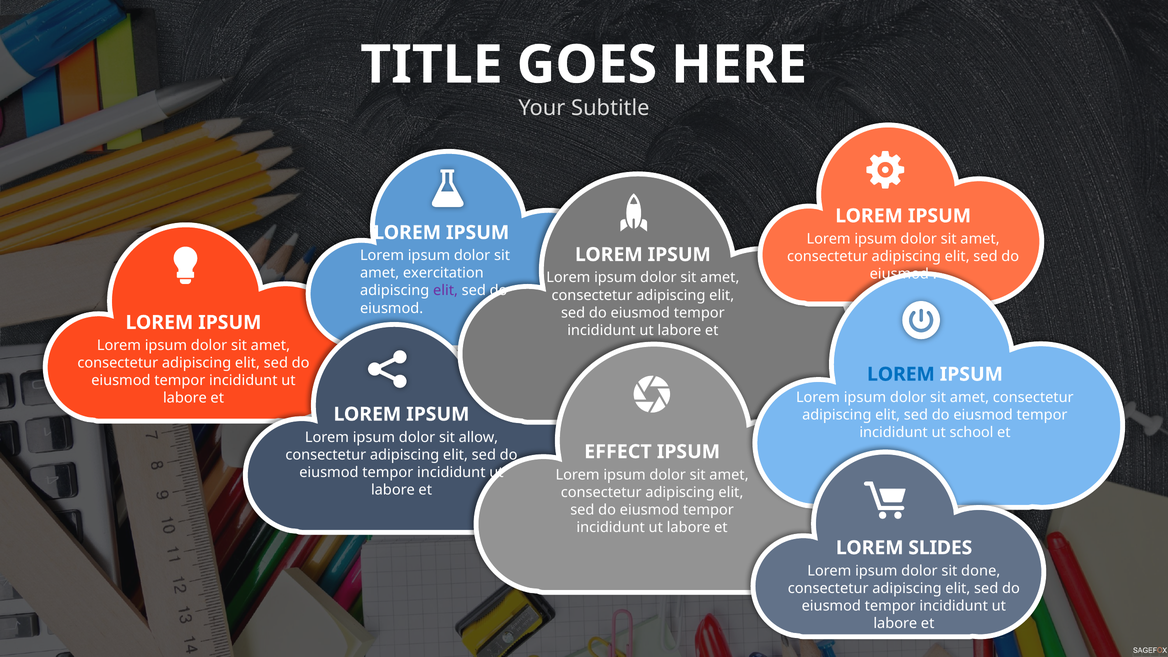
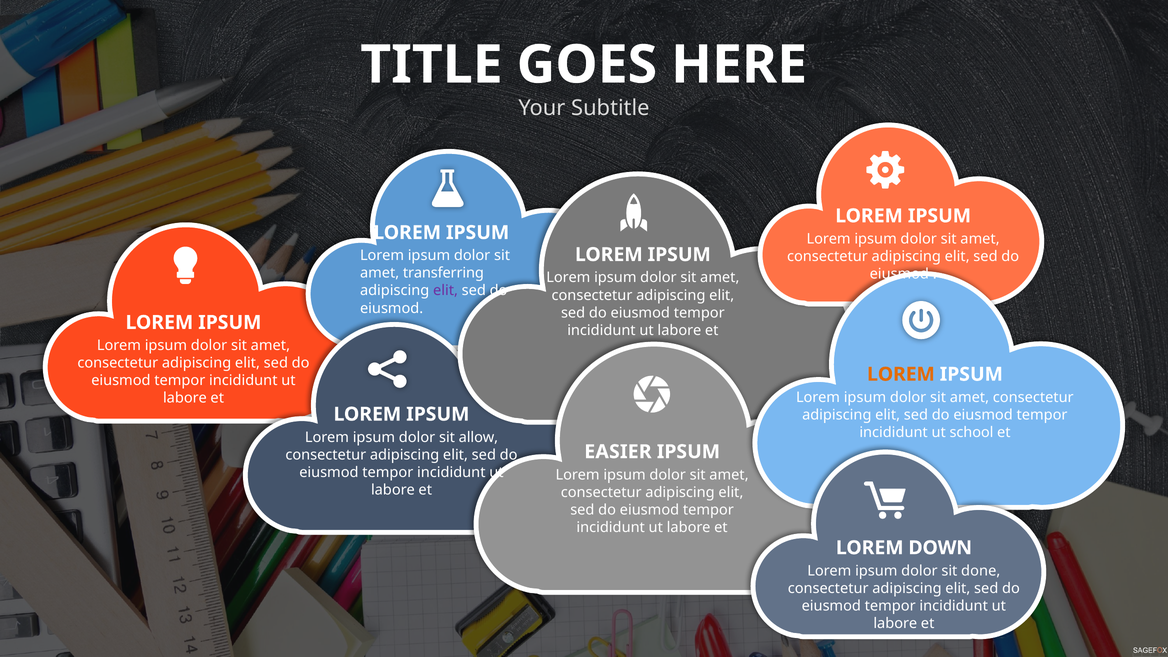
exercitation: exercitation -> transferring (443, 273)
LOREM colour: blue -> orange (901, 374)
EFFECT: EFFECT -> EASIER (618, 452)
SLIDES: SLIDES -> DOWN (940, 548)
